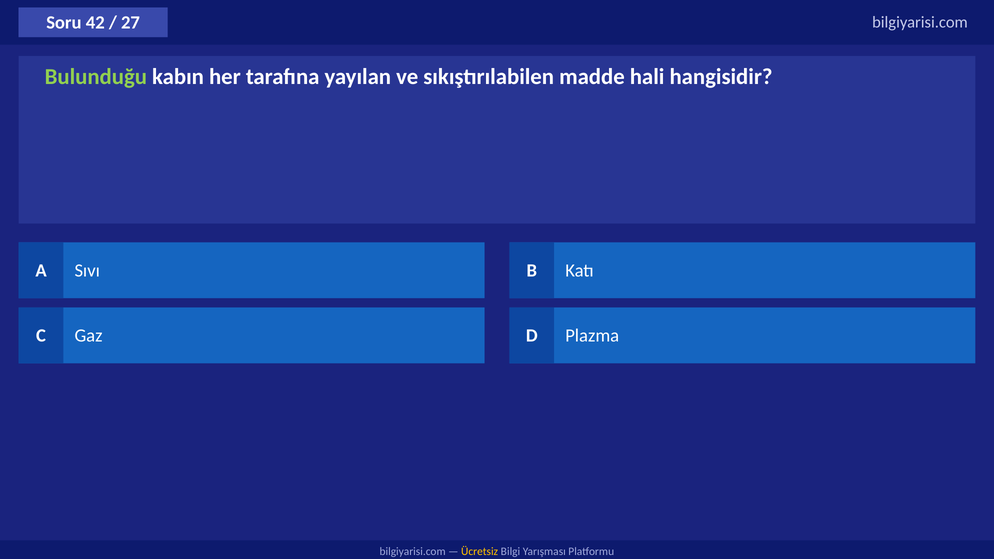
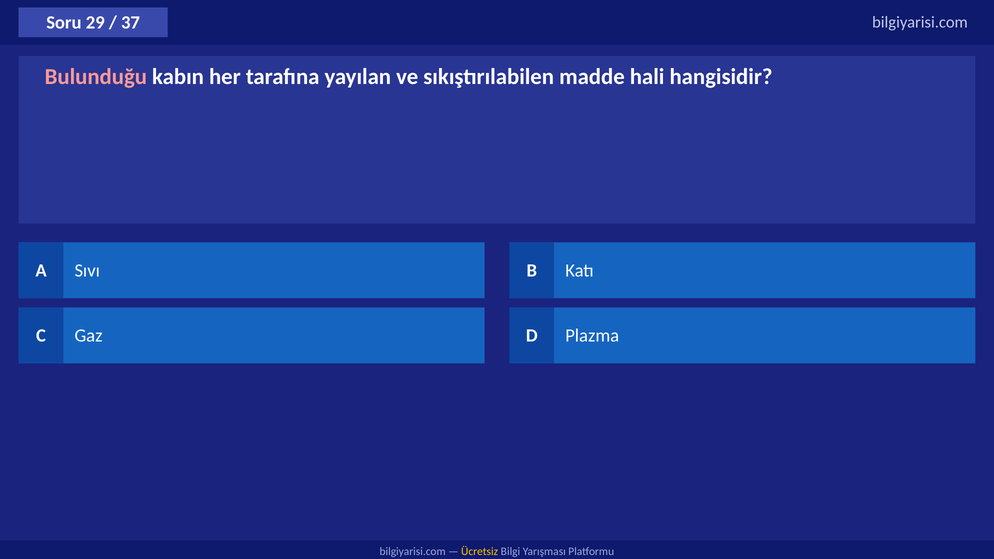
42: 42 -> 29 (95, 23)
27: 27 -> 37 (130, 23)
Bulunduğu colour: light green -> pink (96, 77)
